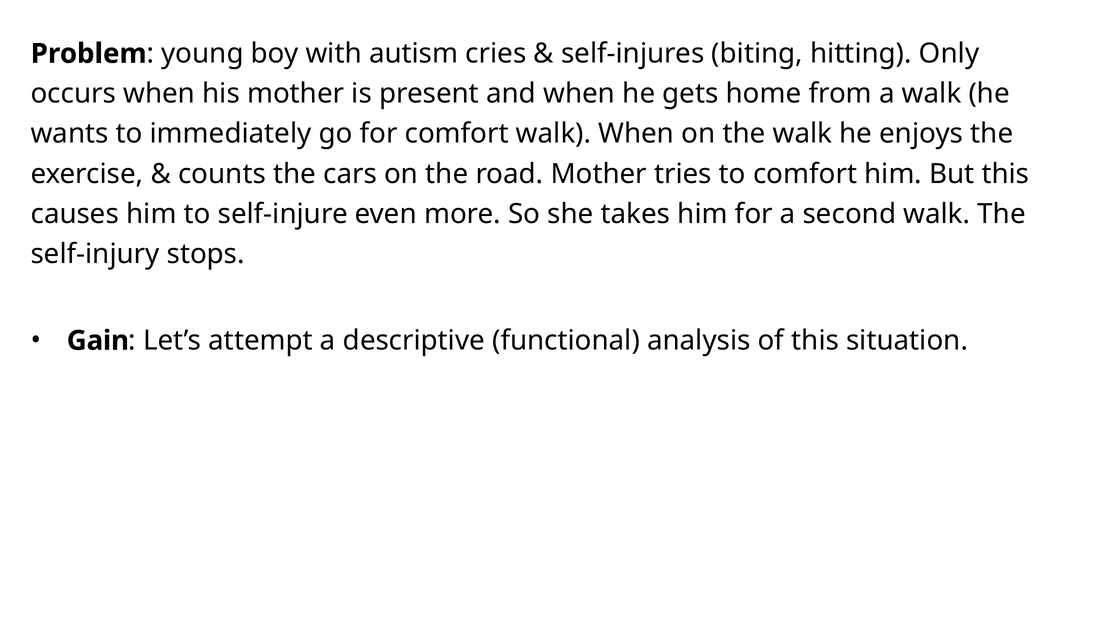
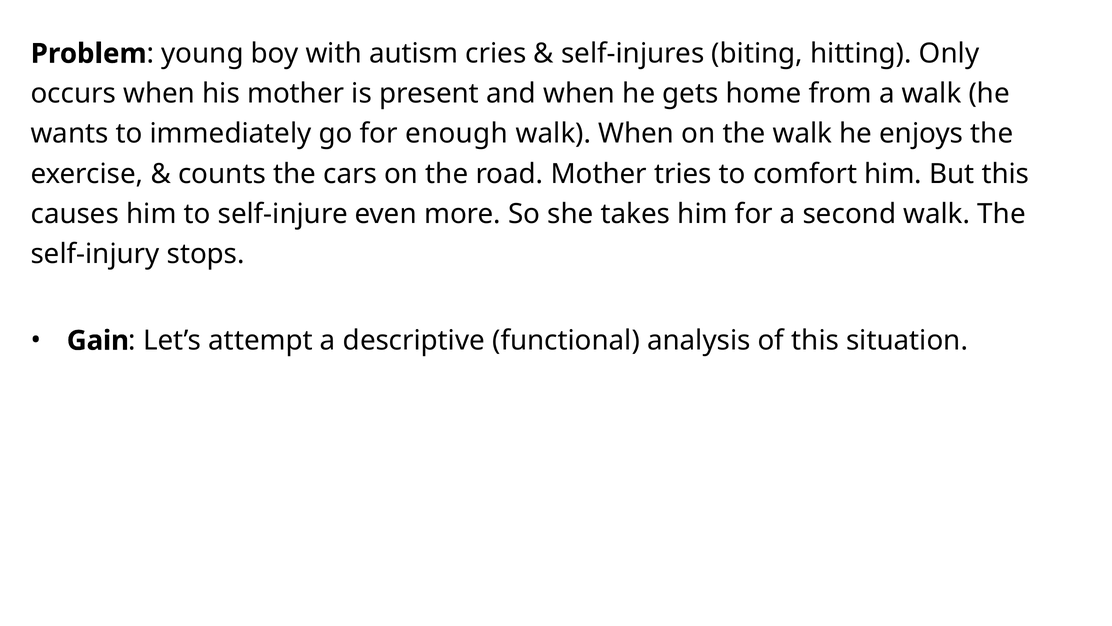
for comfort: comfort -> enough (457, 134)
